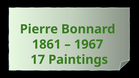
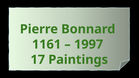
1861: 1861 -> 1161 (47, 44)
1967: 1967 -> 1997 (89, 44)
